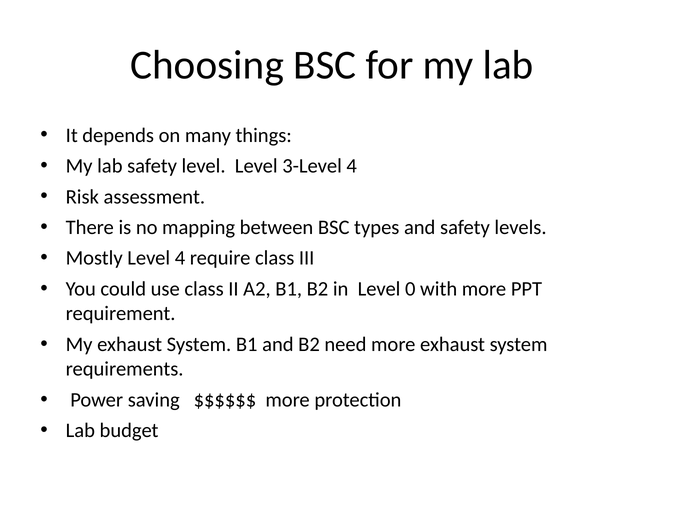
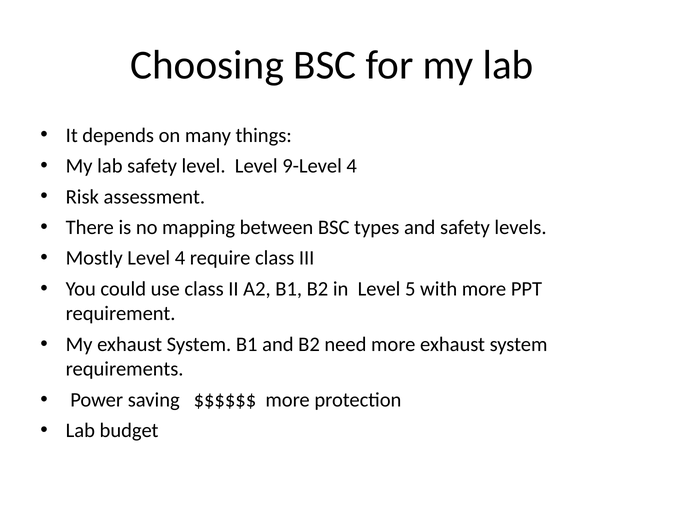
3-Level: 3-Level -> 9-Level (312, 166)
0: 0 -> 5 (410, 289)
